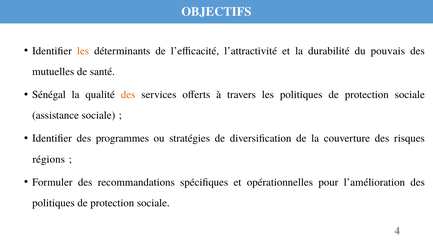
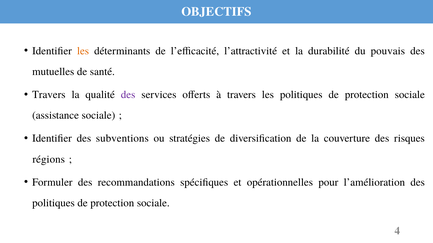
Sénégal: Sénégal -> Travers (49, 95)
des colour: orange -> purple (128, 95)
programmes: programmes -> subventions (122, 139)
